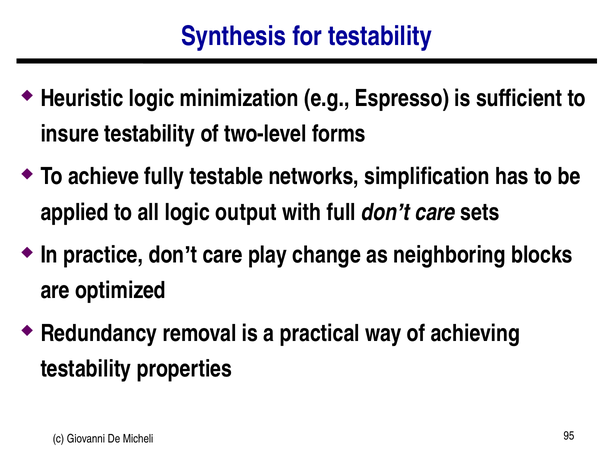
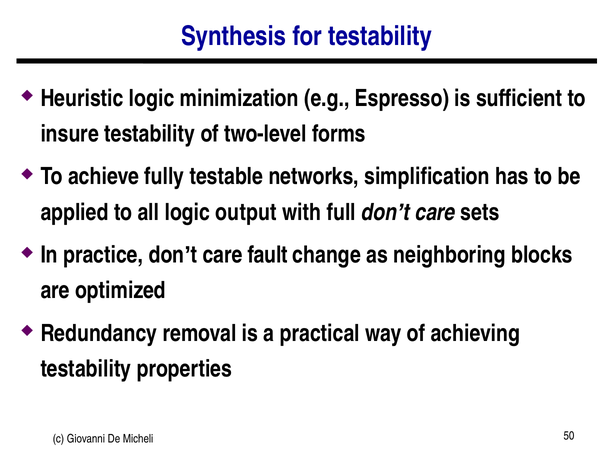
play: play -> fault (268, 255)
95: 95 -> 50 (569, 436)
